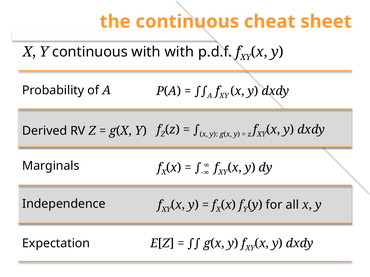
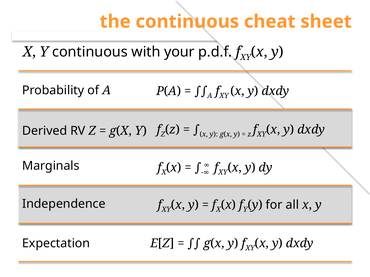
with with: with -> your (179, 52)
